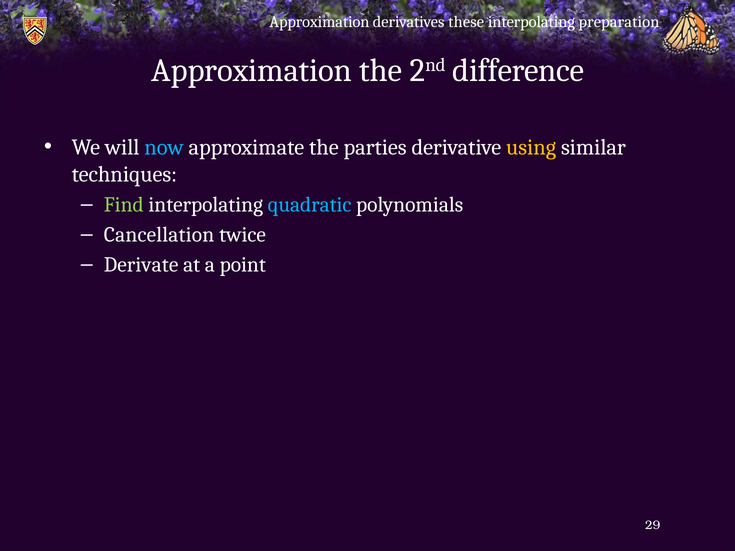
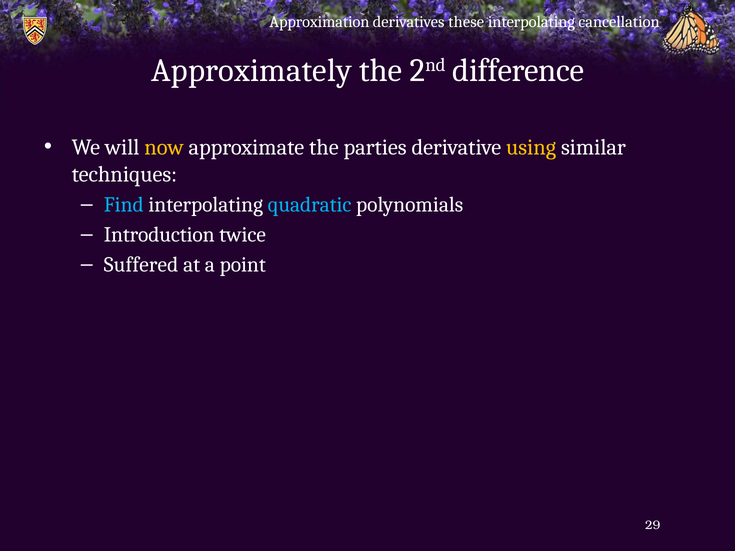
preparation: preparation -> cancellation (619, 22)
Approximation: Approximation -> Approximately (252, 70)
now colour: light blue -> yellow (164, 147)
Find colour: light green -> light blue (124, 205)
Cancellation: Cancellation -> Introduction (159, 235)
Derivate: Derivate -> Suffered (141, 265)
